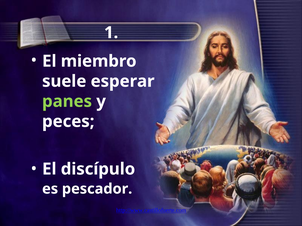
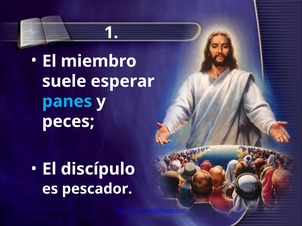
panes colour: light green -> light blue (67, 102)
